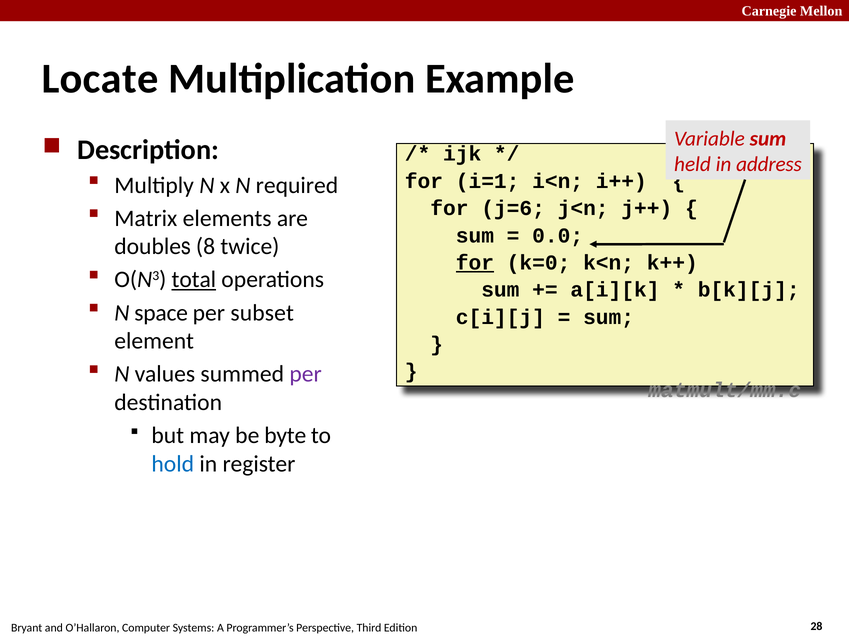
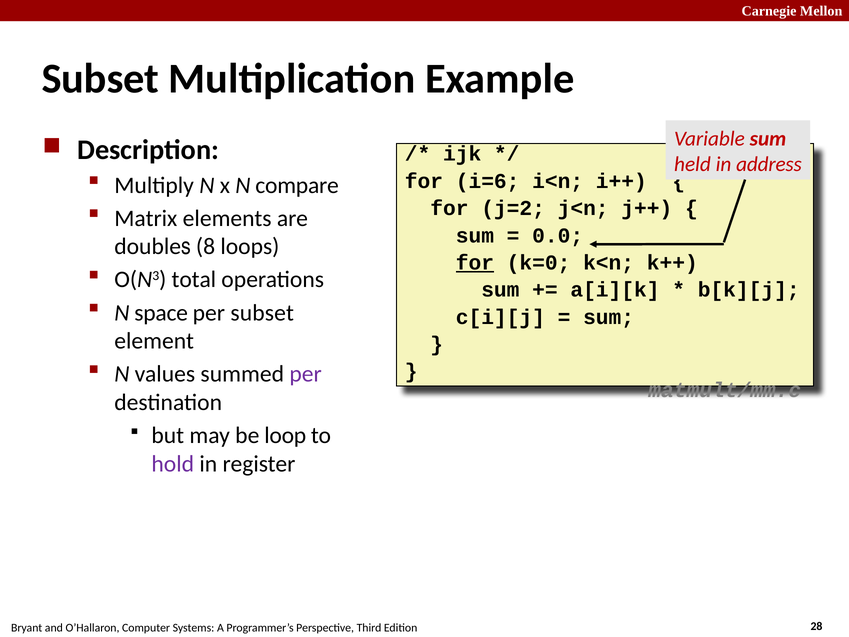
Locate: Locate -> Subset (100, 79)
required: required -> compare (297, 185)
i=1: i=1 -> i=6 (488, 181)
j=6: j=6 -> j=2 (513, 208)
twice: twice -> loops (250, 247)
total underline: present -> none (194, 280)
byte: byte -> loop (285, 435)
hold colour: blue -> purple (173, 464)
